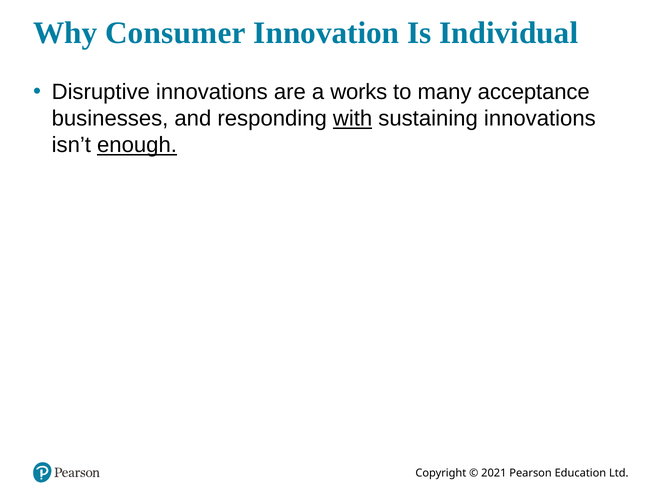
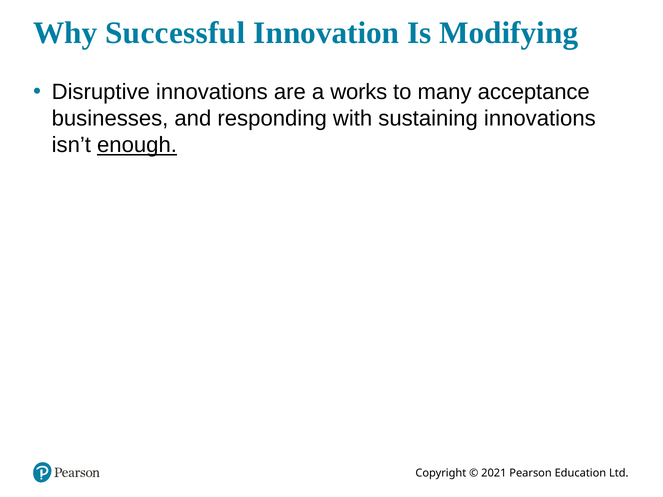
Consumer: Consumer -> Successful (175, 33)
Individual: Individual -> Modifying (509, 33)
with underline: present -> none (353, 119)
